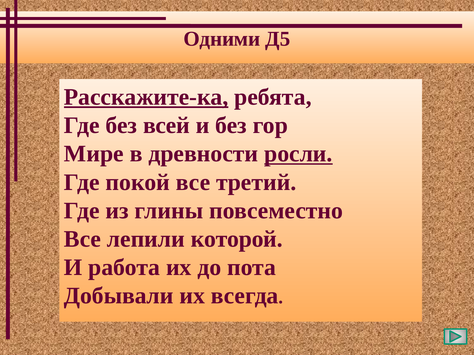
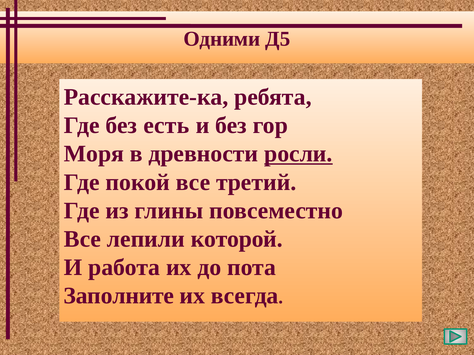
Расскажите-ка underline: present -> none (146, 97)
всей: всей -> есть (166, 126)
Мире: Мире -> Моря (94, 154)
Добывали: Добывали -> Заполните (119, 296)
